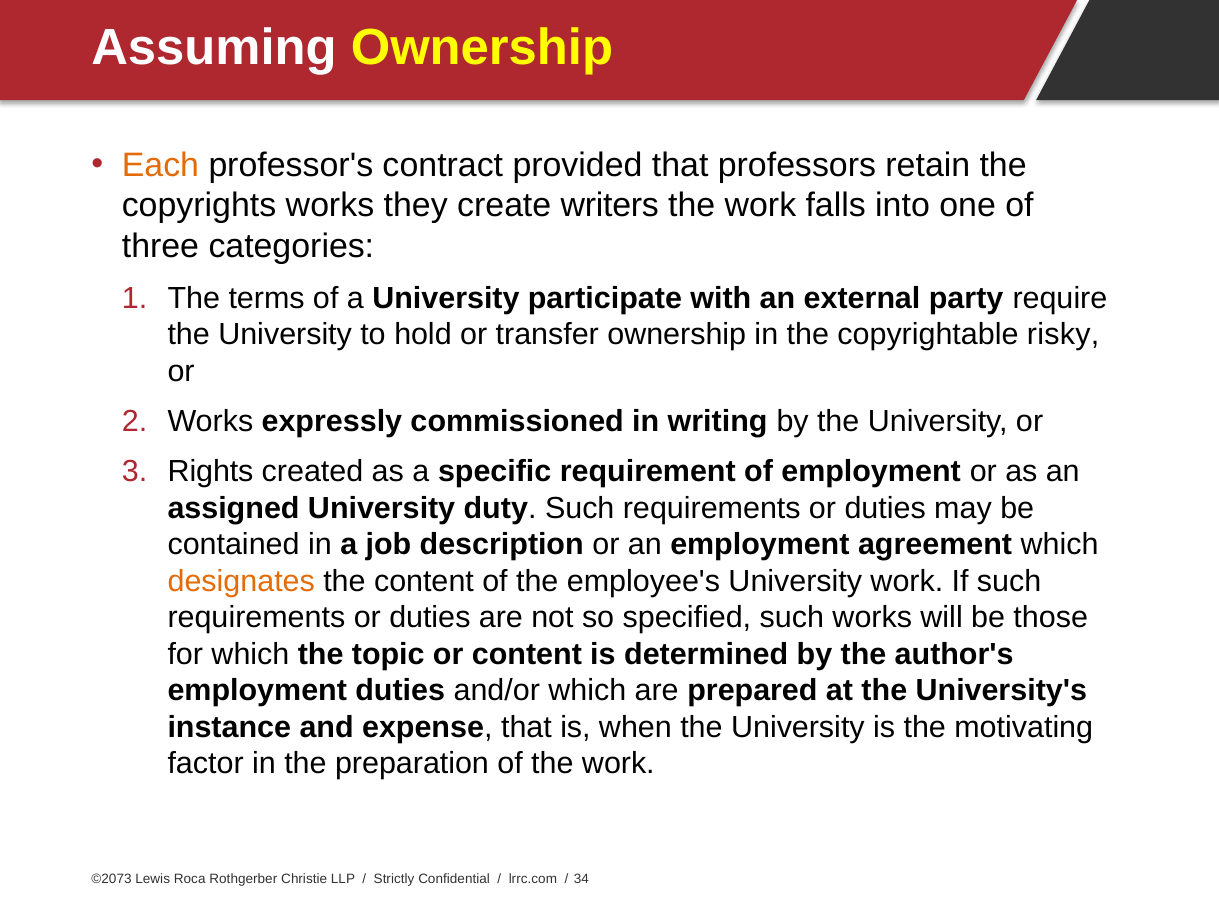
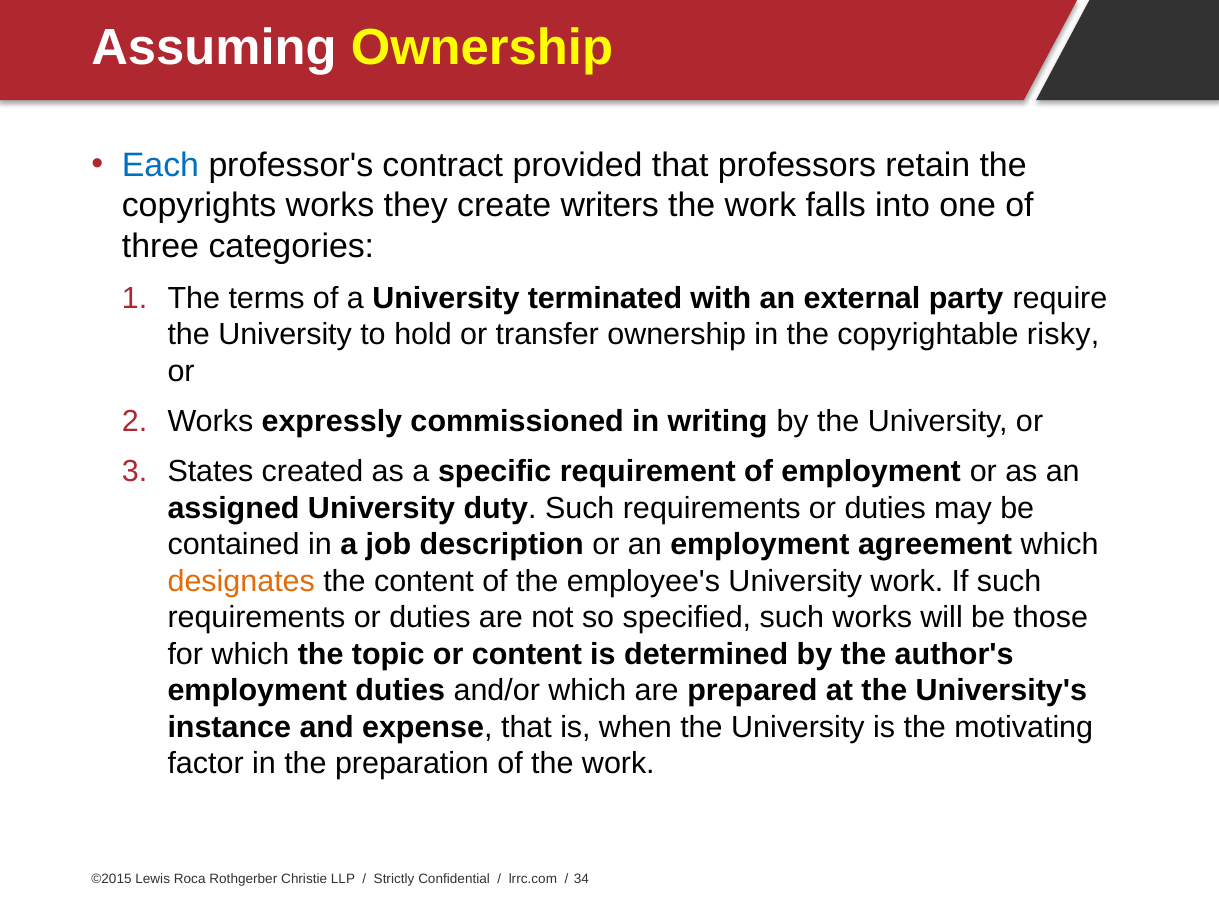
Each colour: orange -> blue (160, 165)
participate: participate -> terminated (605, 298)
Rights: Rights -> States (211, 472)
©2073: ©2073 -> ©2015 (112, 879)
